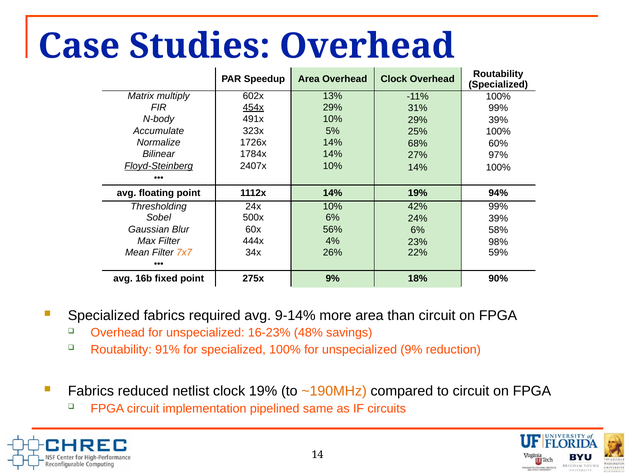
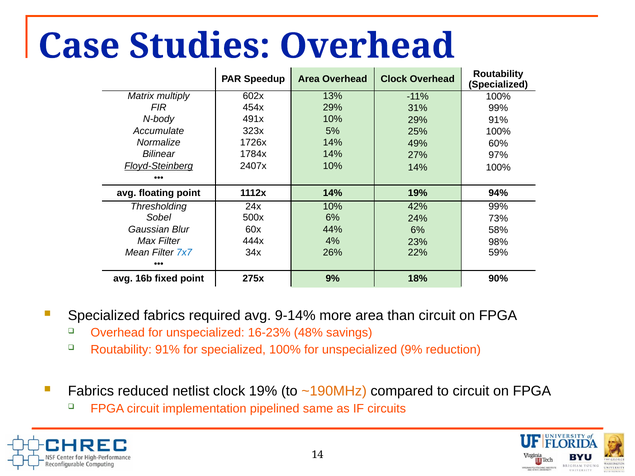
454x underline: present -> none (253, 107)
29% 39%: 39% -> 91% (498, 120)
68%: 68% -> 49% (418, 144)
24% 39%: 39% -> 73% (498, 219)
56%: 56% -> 44% (333, 229)
7x7 colour: orange -> blue (184, 253)
